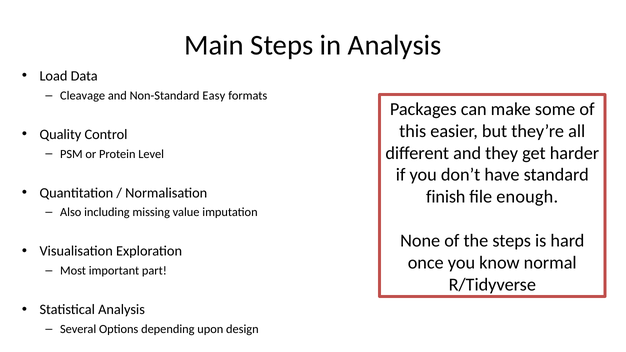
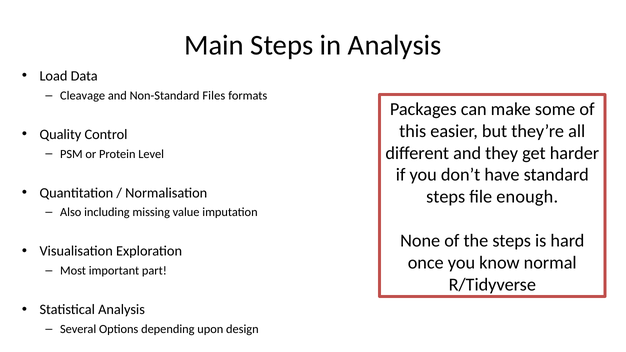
Easy: Easy -> Files (214, 96)
finish: finish -> steps (446, 197)
